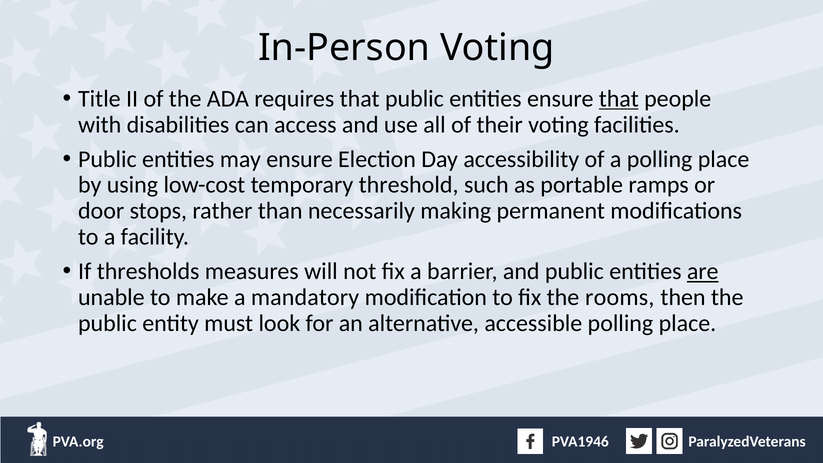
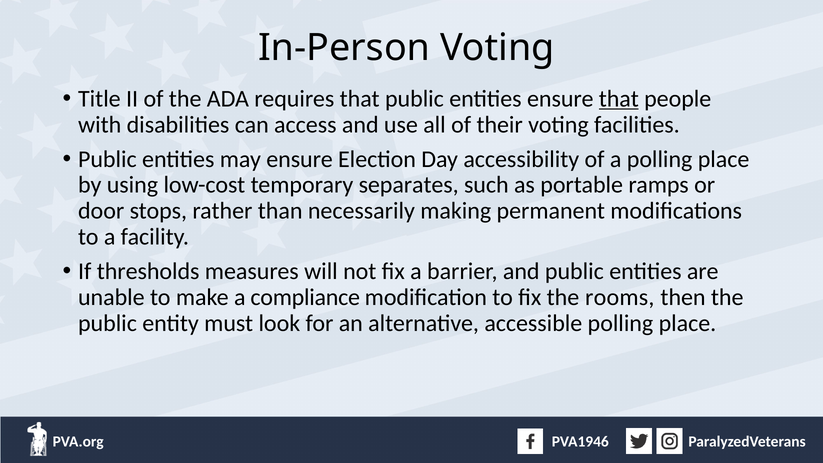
threshold: threshold -> separates (409, 185)
are underline: present -> none (703, 271)
mandatory: mandatory -> compliance (305, 297)
